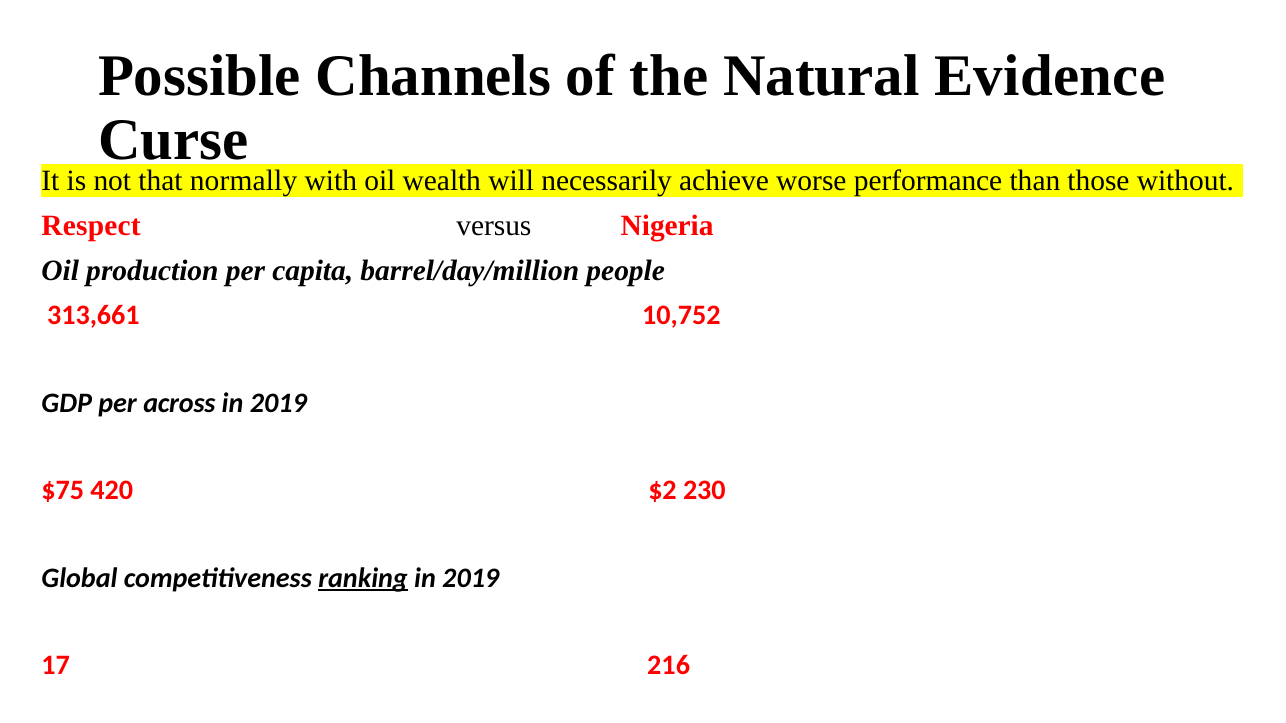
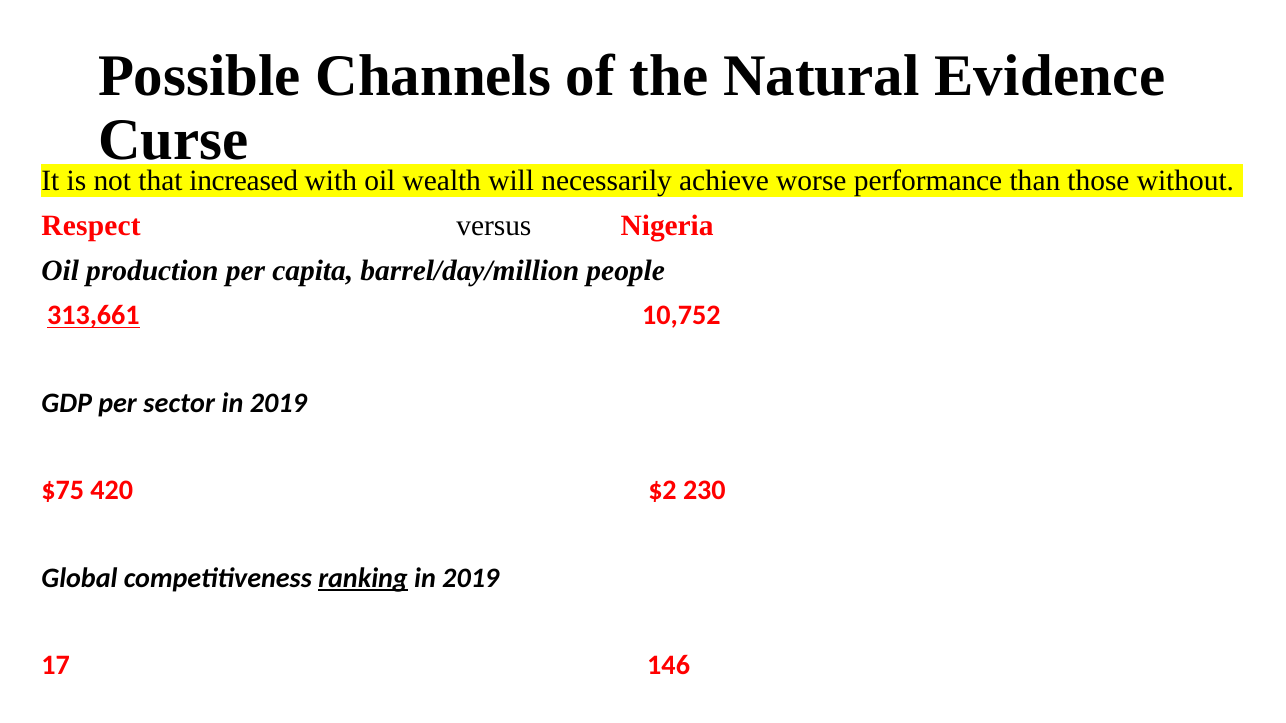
normally: normally -> increased (244, 181)
313,661 underline: none -> present (93, 316)
across: across -> sector (179, 403)
216: 216 -> 146 (669, 666)
